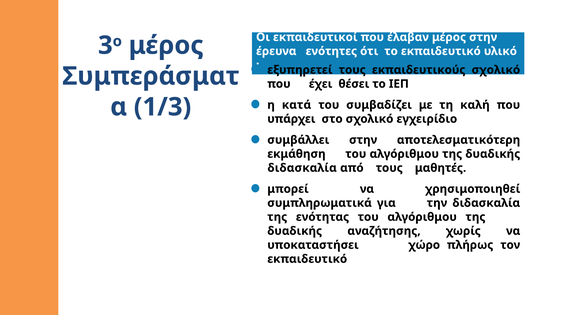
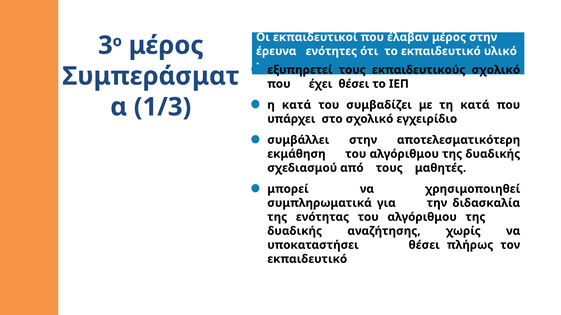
τη καλή: καλή -> κατά (475, 105)
διδασκαλία: διδασκαλία -> σχεδιασμού (302, 168)
υποκαταστήσει χώρο: χώρο -> θέσει (424, 245)
